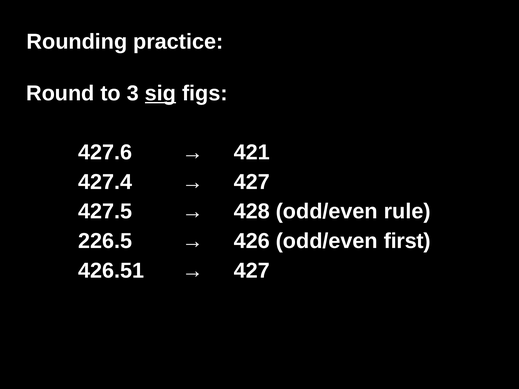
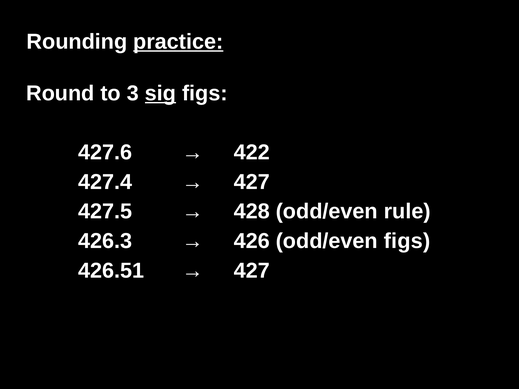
practice underline: none -> present (178, 42)
421: 421 -> 422 (252, 153)
226.5: 226.5 -> 426.3 (105, 241)
odd/even first: first -> figs (407, 241)
